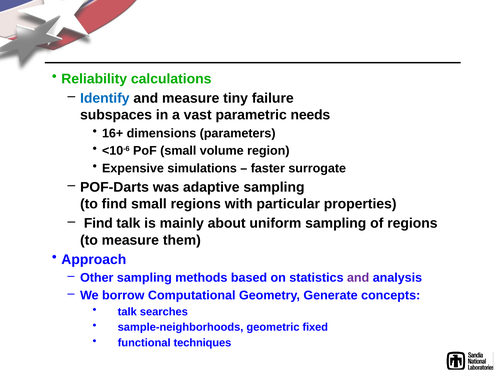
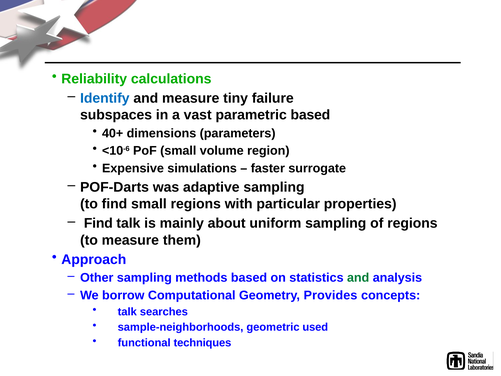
parametric needs: needs -> based (310, 115)
16+: 16+ -> 40+ (113, 133)
and colour: purple -> green (358, 278)
Generate: Generate -> Provides (331, 295)
fixed: fixed -> used (315, 327)
